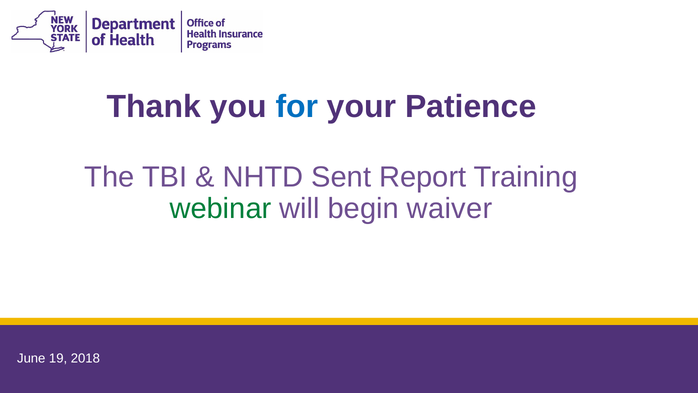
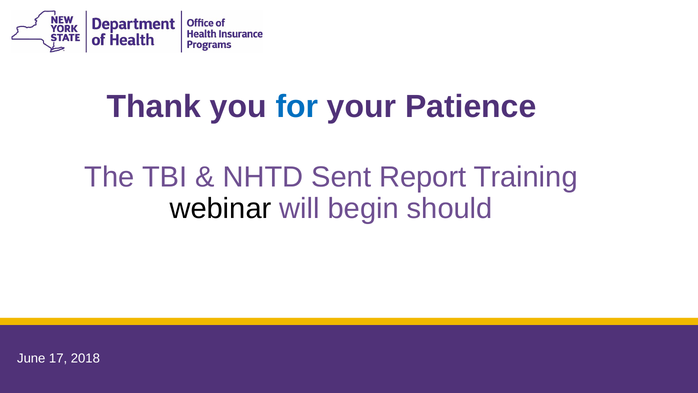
webinar colour: green -> black (221, 208)
waiver: waiver -> should (450, 208)
19: 19 -> 17 (58, 358)
